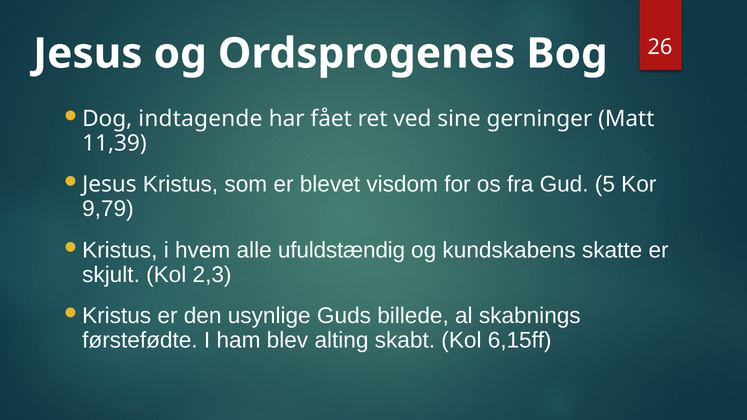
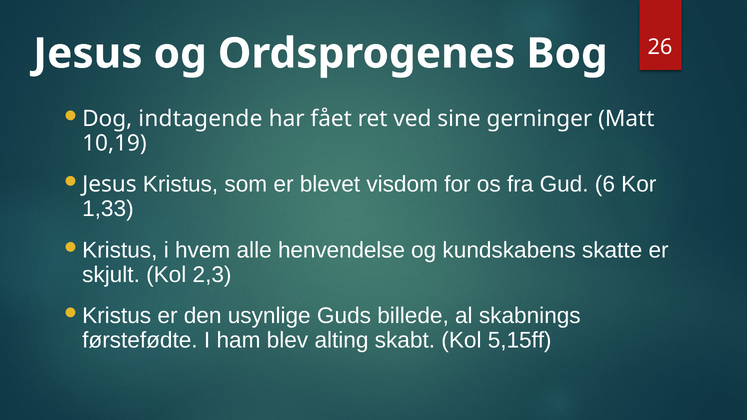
11,39: 11,39 -> 10,19 (114, 143)
5: 5 -> 6 (605, 185)
9,79: 9,79 -> 1,33 (108, 209)
ufuldstændig: ufuldstændig -> henvendelse (342, 250)
6,15ff: 6,15ff -> 5,15ff (520, 341)
